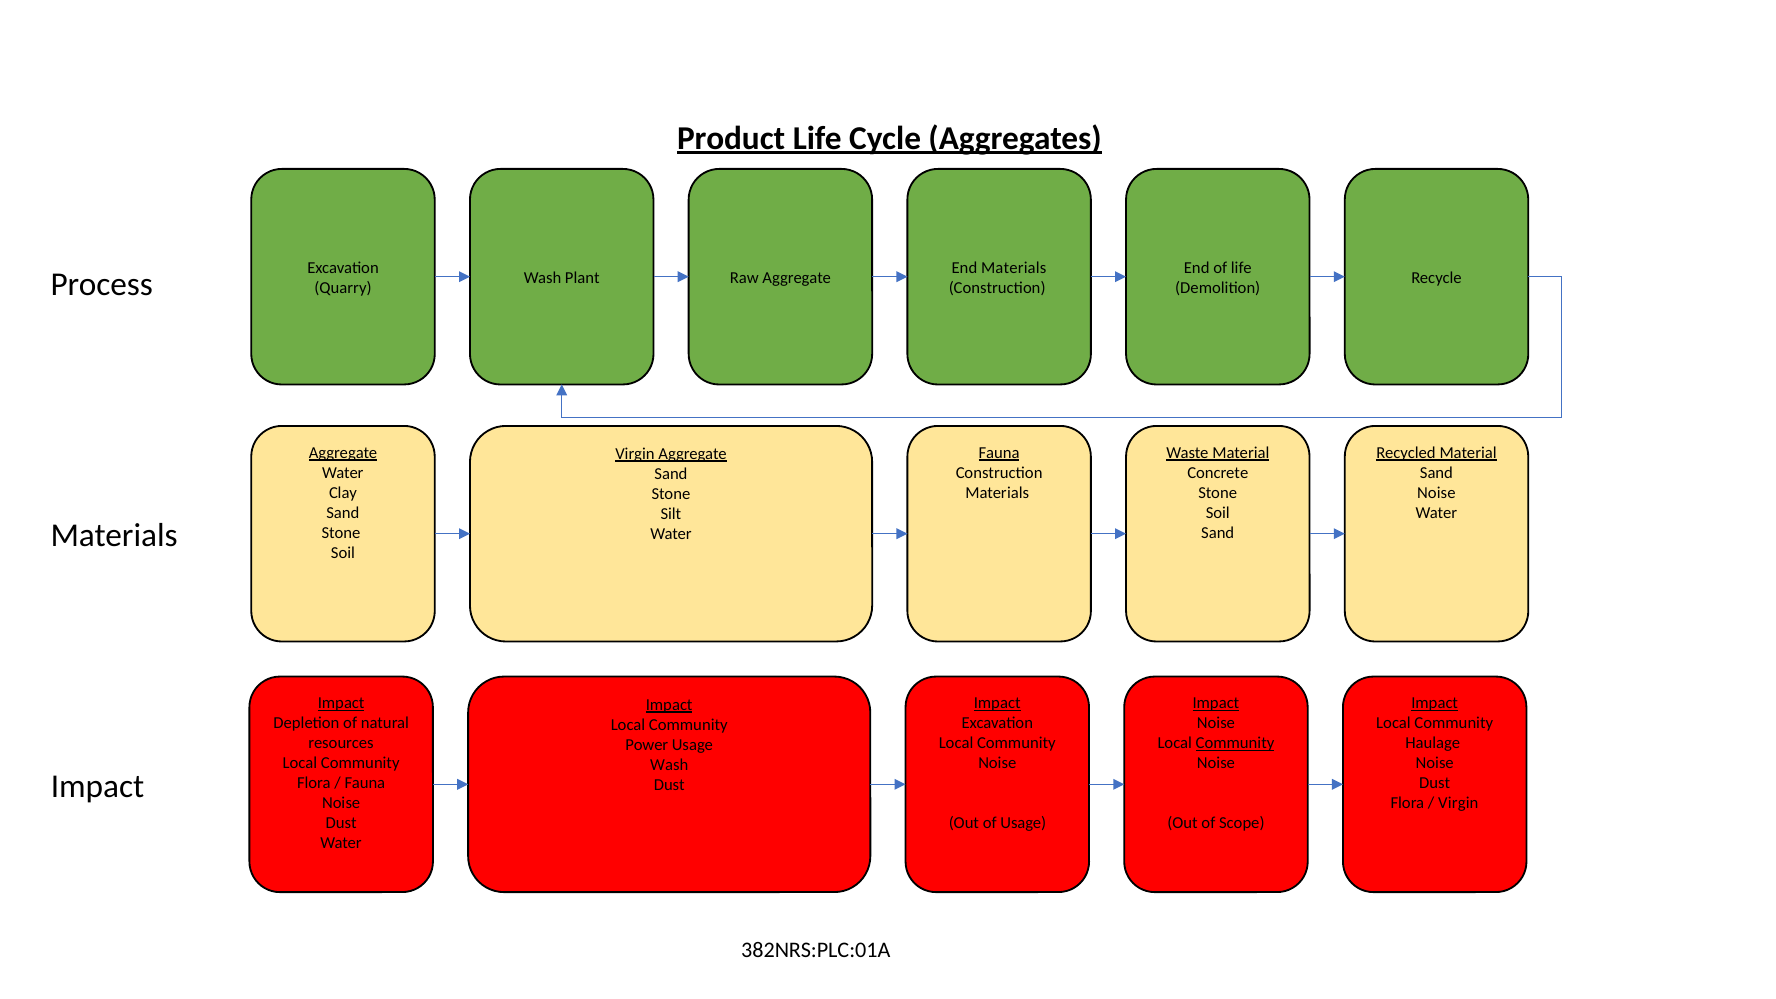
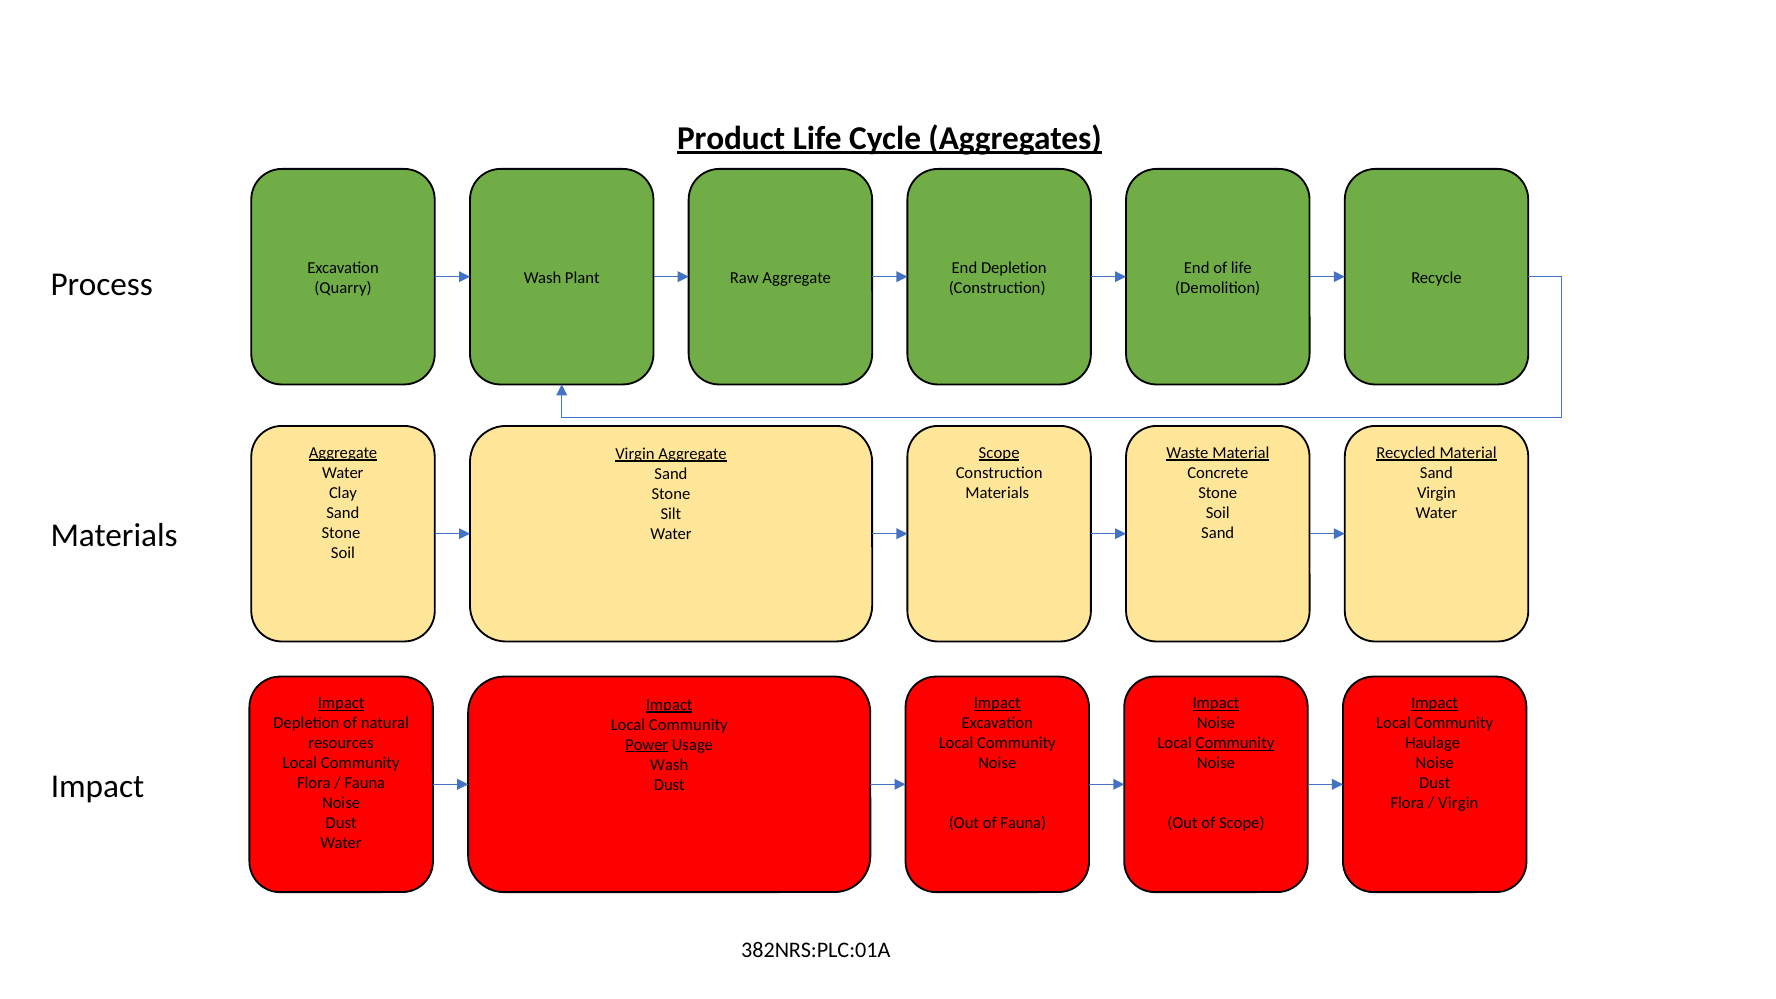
End Materials: Materials -> Depletion (1014, 268)
Fauna: Fauna -> Scope (999, 453)
Noise: Noise -> Virgin (1436, 493)
Power underline: none -> present (647, 745)
of Usage: Usage -> Fauna (1023, 823)
